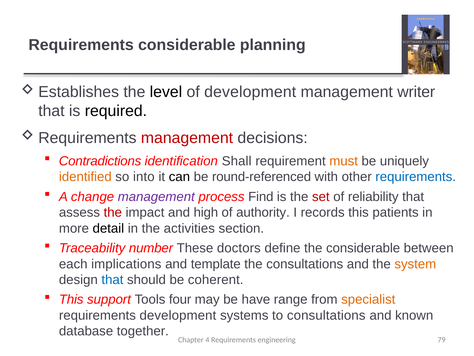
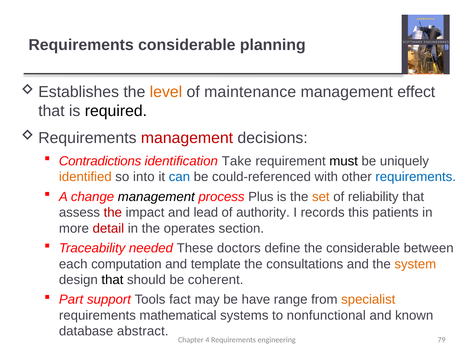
level colour: black -> orange (166, 92)
of development: development -> maintenance (250, 92)
writer: writer -> effect (416, 92)
Shall: Shall -> Take (237, 161)
must colour: orange -> black (344, 161)
can colour: black -> blue (179, 177)
round-referenced: round-referenced -> could-referenced (261, 177)
management colour: purple -> black (156, 196)
Find: Find -> Plus (261, 196)
set colour: red -> orange (321, 196)
high: high -> lead (206, 212)
detail colour: black -> red (108, 228)
activities: activities -> operates (189, 228)
number: number -> needed (151, 248)
implications: implications -> computation (126, 264)
that colour: blue -> black (112, 279)
This: This -> Part (71, 299)
four: four -> fact (180, 299)
requirements development: development -> mathematical (178, 315)
to consultations: consultations -> nonfunctional (326, 315)
together: together -> abstract (143, 331)
